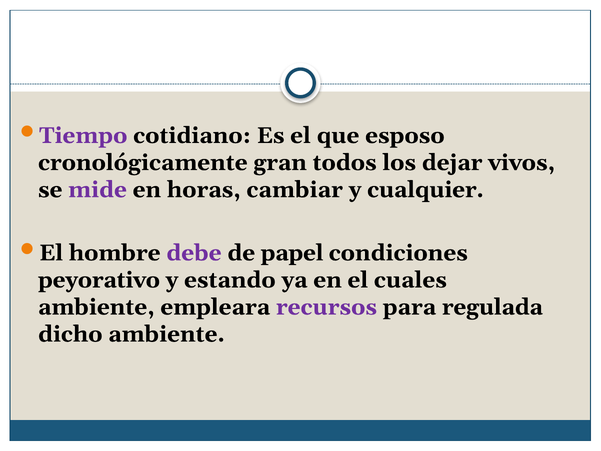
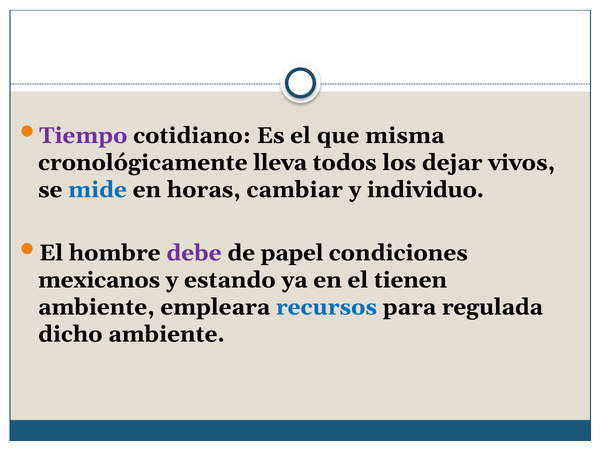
esposo: esposo -> misma (405, 135)
gran: gran -> lleva (280, 163)
mide colour: purple -> blue (98, 190)
cualquier: cualquier -> individuo (425, 190)
peyorativo: peyorativo -> mexicanos (99, 280)
cuales: cuales -> tienen (410, 280)
recursos colour: purple -> blue (326, 307)
